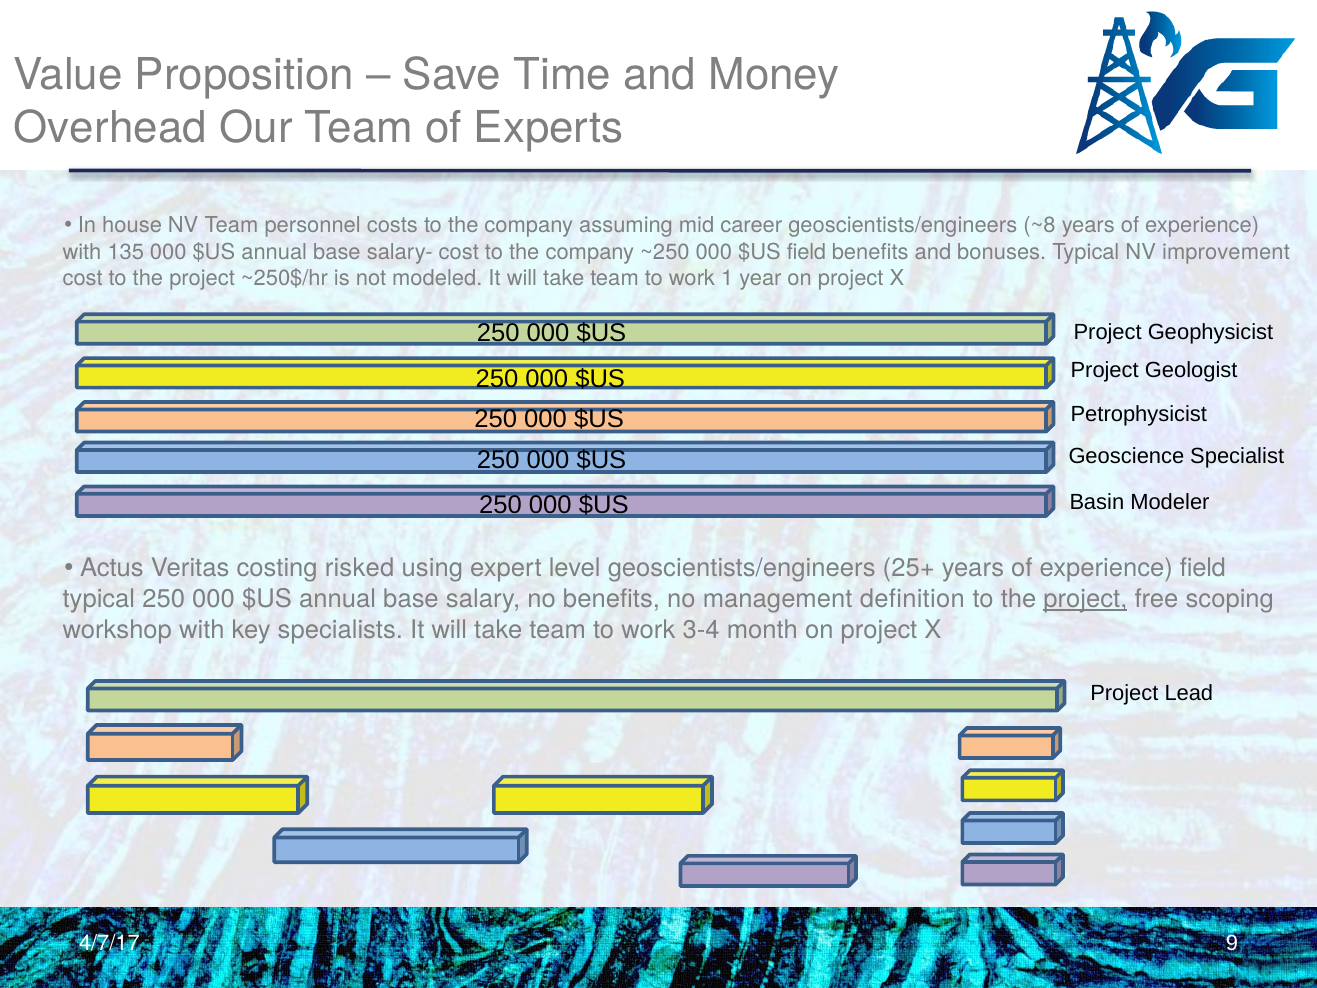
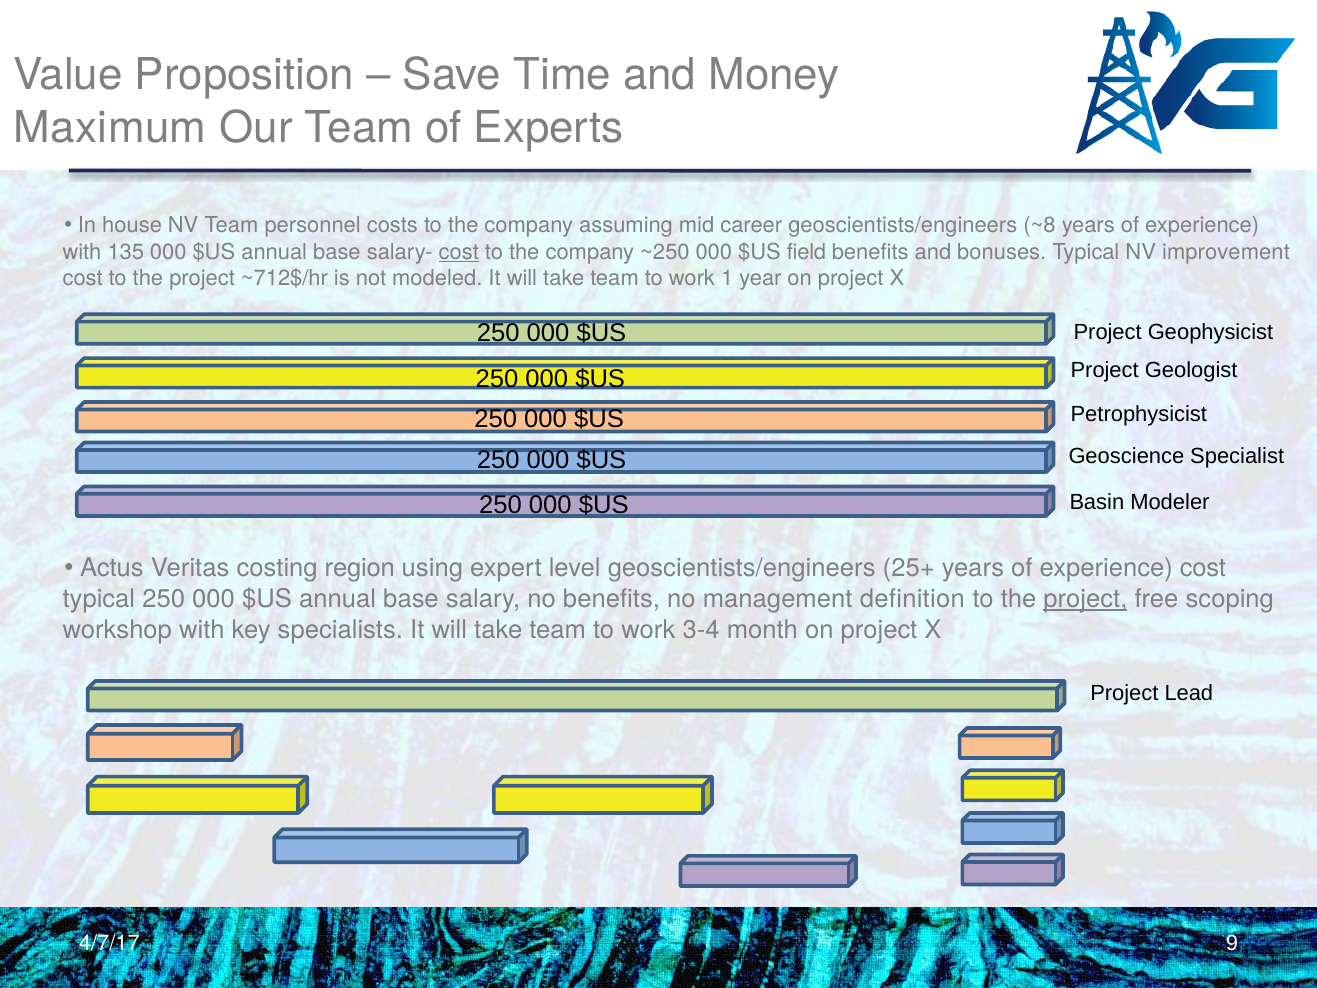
Overhead: Overhead -> Maximum (110, 128)
cost underline: none -> present (459, 252)
~250$/hr: ~250$/hr -> ~712$/hr (284, 278)
risked: risked -> region (360, 568)
experience field: field -> cost (1203, 568)
